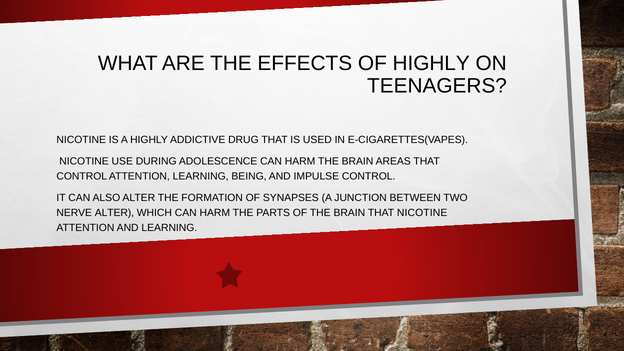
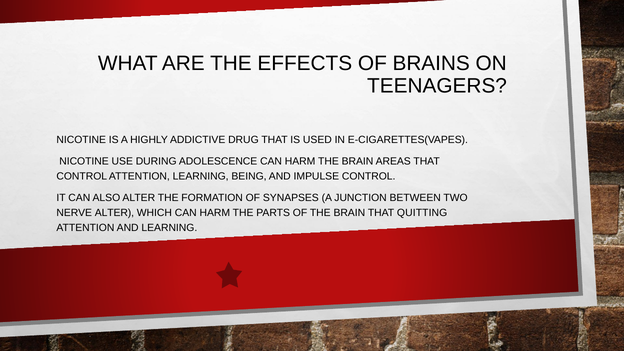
OF HIGHLY: HIGHLY -> BRAINS (431, 64)
THAT NICOTINE: NICOTINE -> QUITTING (422, 213)
